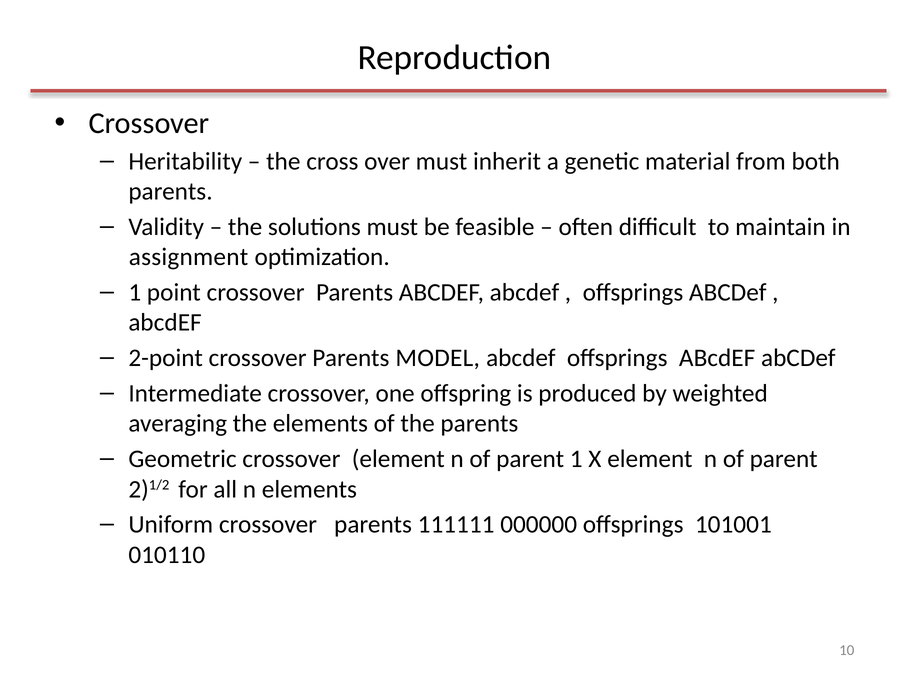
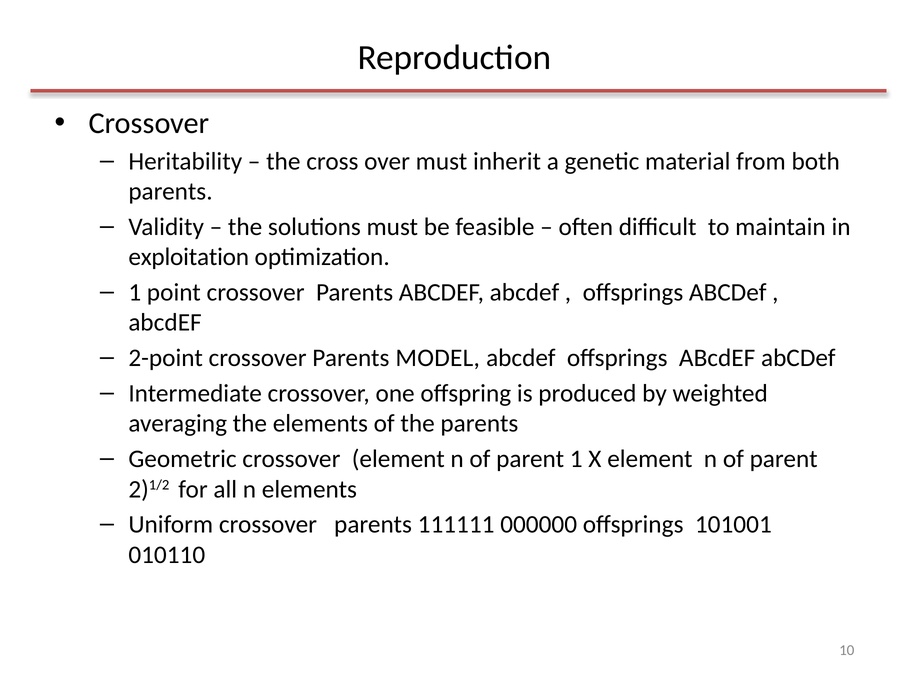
assignment: assignment -> exploitation (189, 257)
